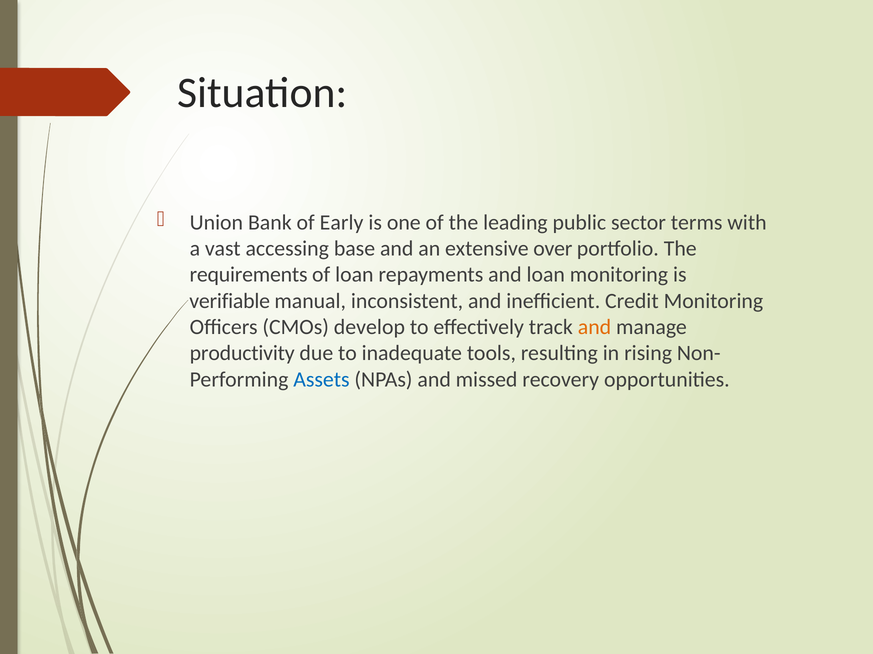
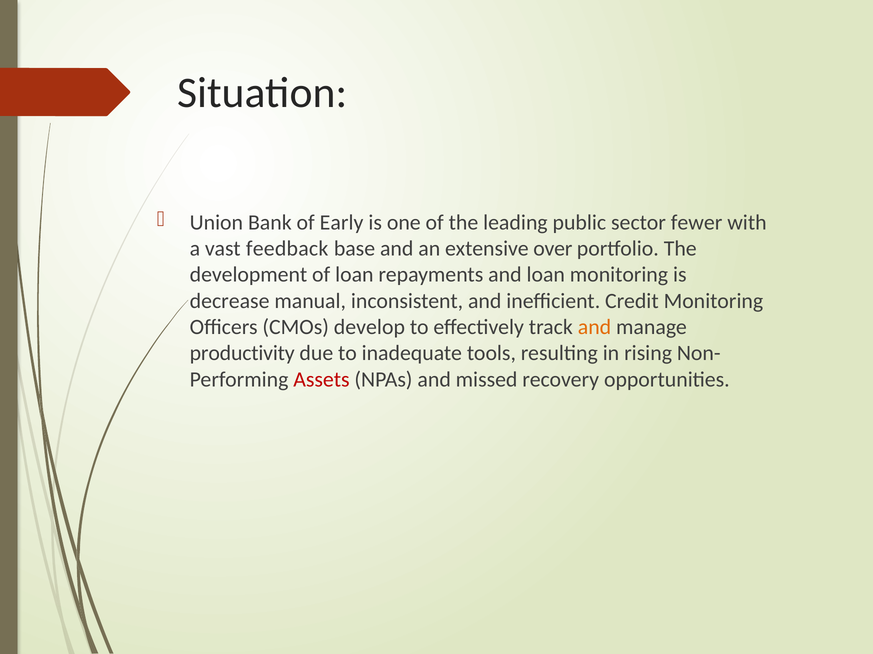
terms: terms -> fewer (697, 223)
accessing: accessing -> feedback (287, 249)
requirements: requirements -> development (248, 275)
verifiable: verifiable -> decrease (230, 301)
Assets colour: blue -> red (321, 380)
